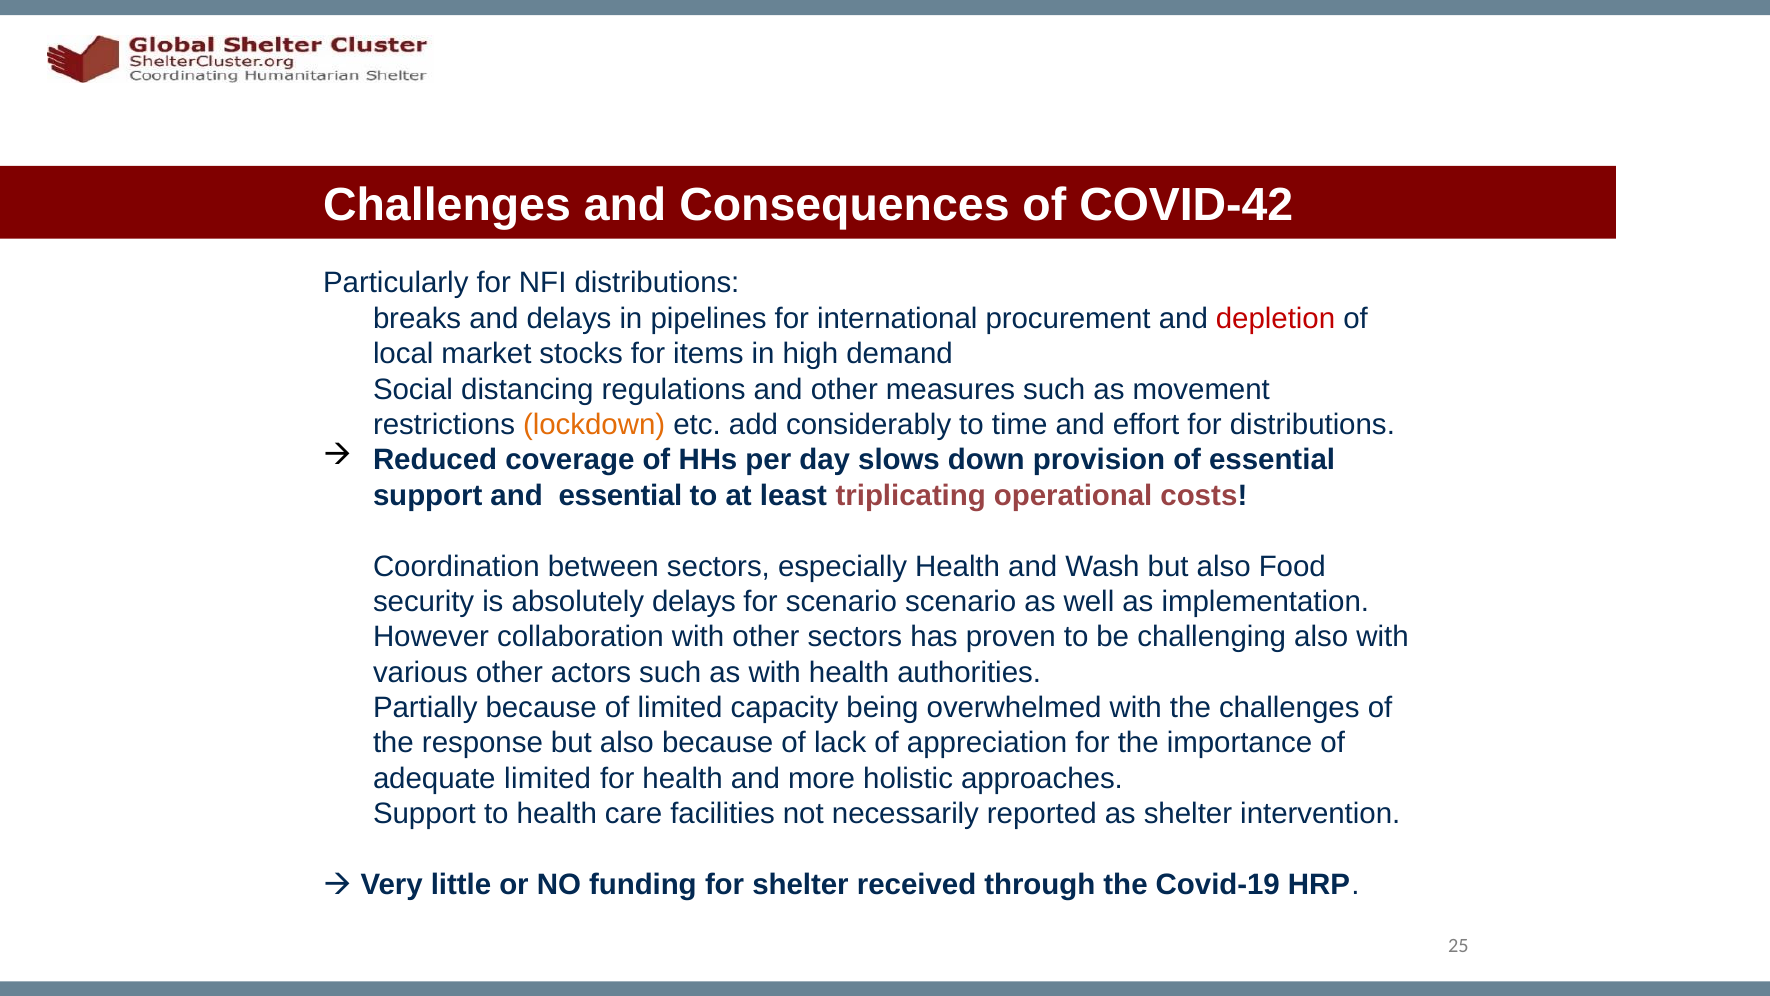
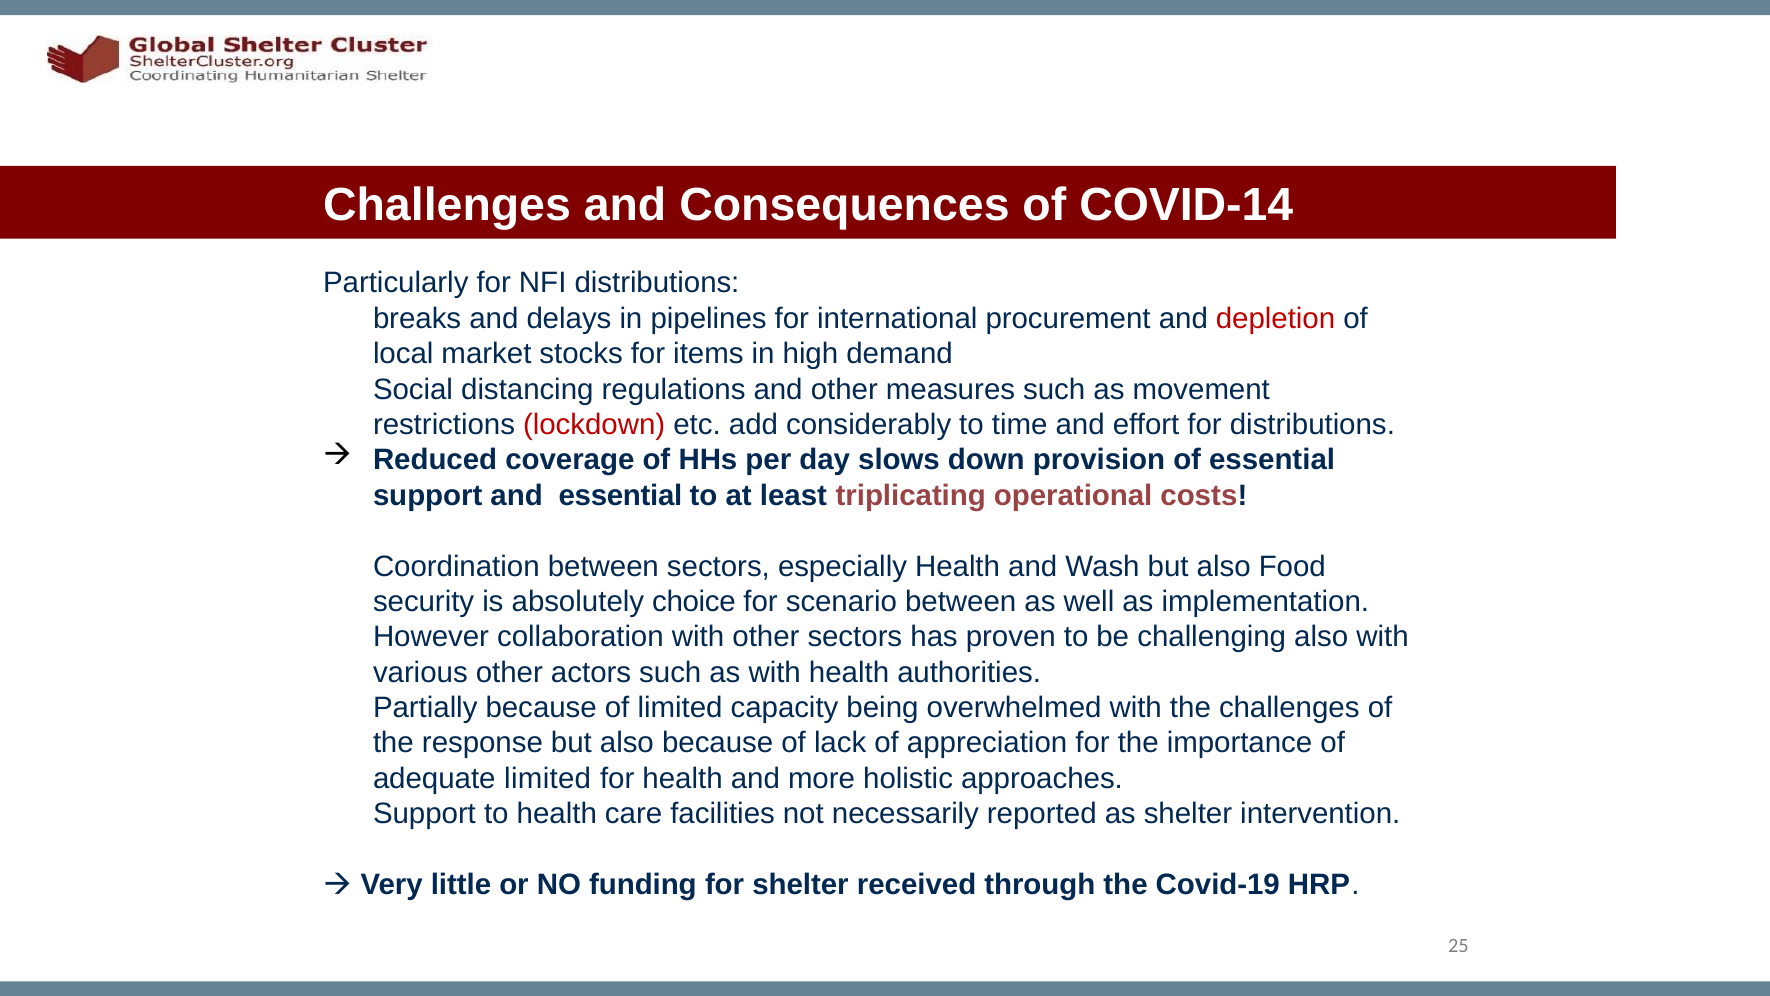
COVID-42: COVID-42 -> COVID-14 (1186, 205)
lockdown colour: orange -> red (594, 425)
absolutely delays: delays -> choice (694, 601)
scenario scenario: scenario -> between (961, 601)
